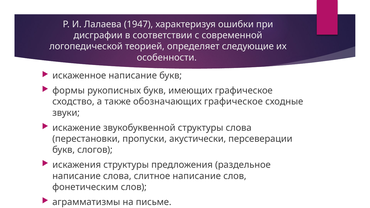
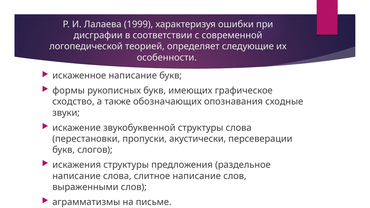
1947: 1947 -> 1999 (139, 24)
обозначающих графическое: графическое -> опознавания (233, 102)
фонетическим: фонетическим -> выраженными (85, 187)
